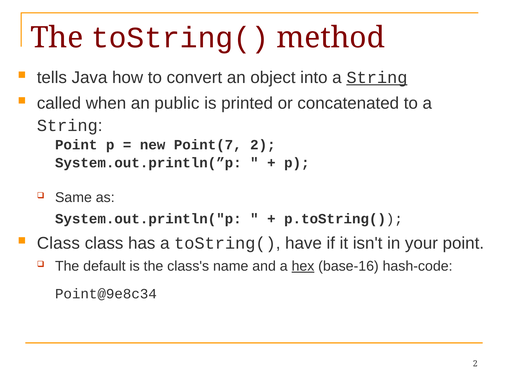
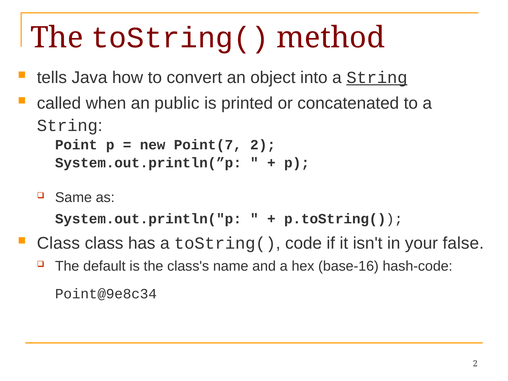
have: have -> code (303, 243)
your point: point -> false (463, 243)
hex underline: present -> none (303, 266)
